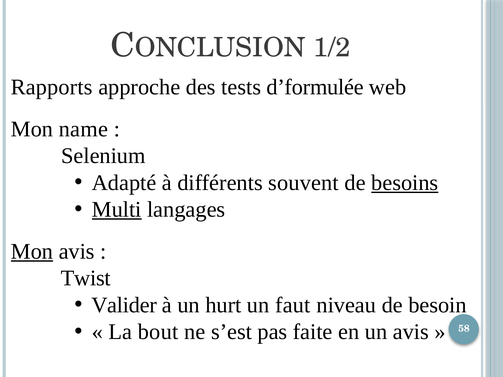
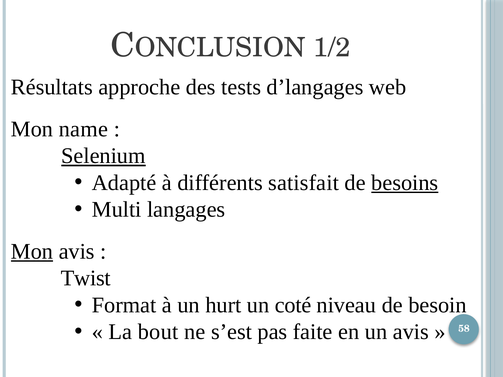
Rapports: Rapports -> Résultats (52, 87)
d’formulée: d’formulée -> d’langages (315, 87)
Selenium underline: none -> present (103, 156)
souvent: souvent -> satisfait (304, 183)
Multi underline: present -> none (117, 210)
Valider: Valider -> Format (124, 305)
faut: faut -> coté (293, 305)
